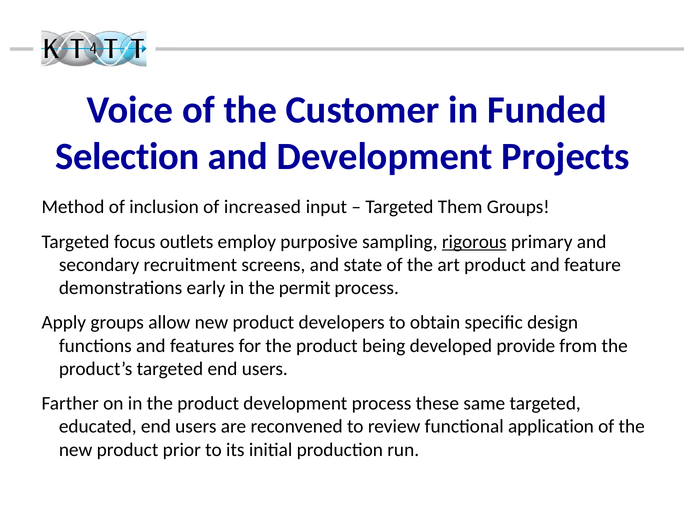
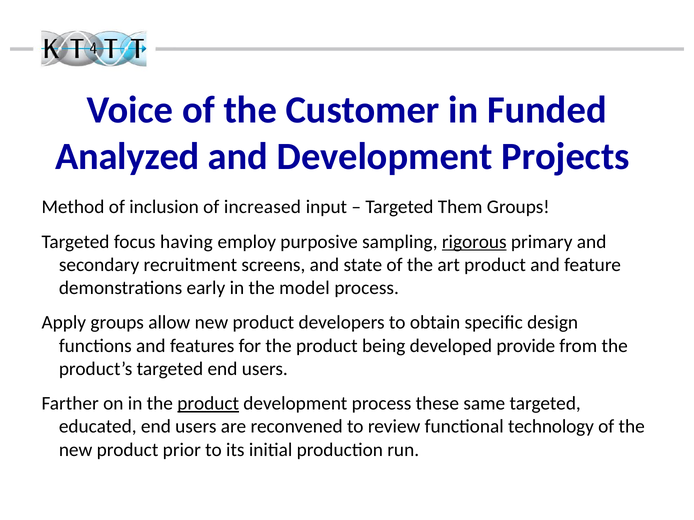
Selection: Selection -> Analyzed (127, 156)
outlets: outlets -> having (186, 242)
permit: permit -> model (304, 288)
product underline: none -> present (208, 404)
application: application -> technology (551, 427)
